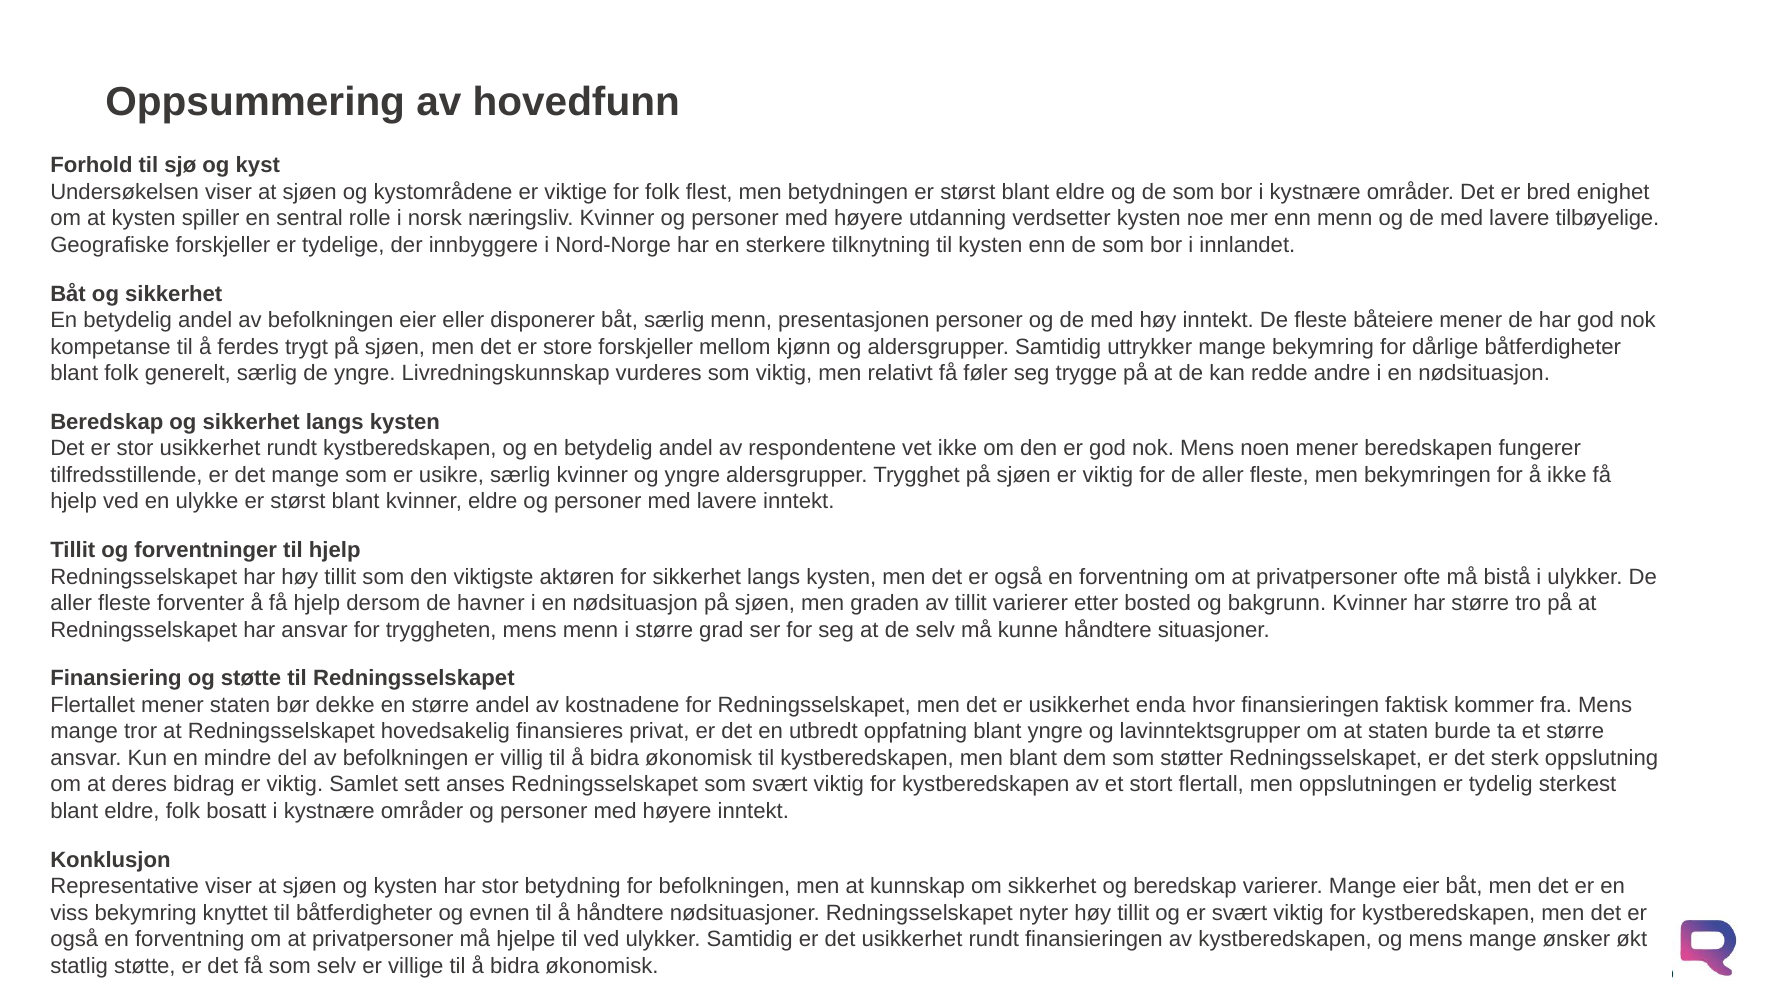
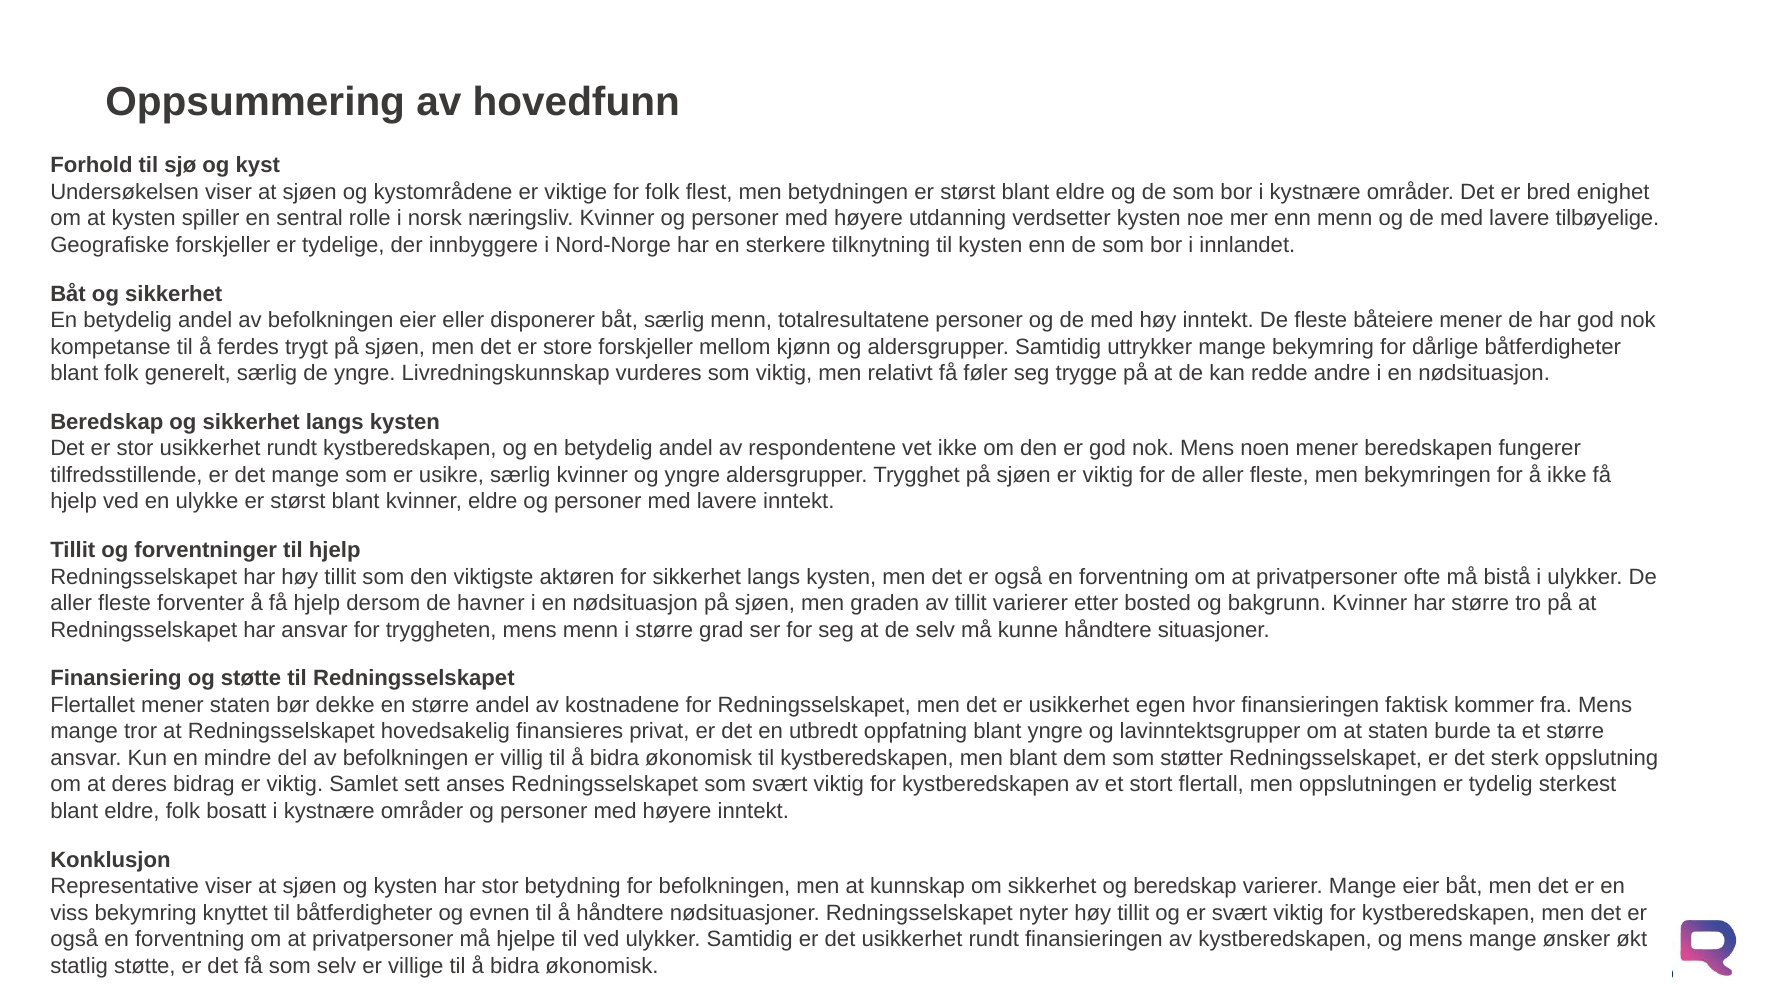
presentasjonen: presentasjonen -> totalresultatene (854, 321)
enda: enda -> egen (1161, 706)
